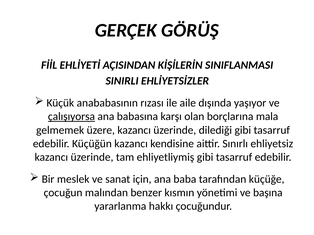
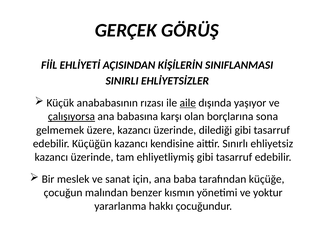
aile underline: none -> present (188, 103)
mala: mala -> sona (267, 117)
başına: başına -> yoktur (268, 193)
